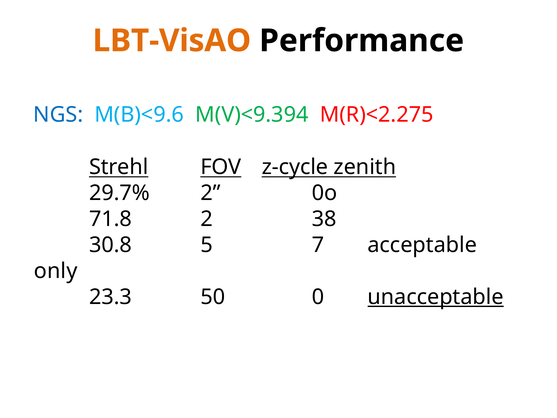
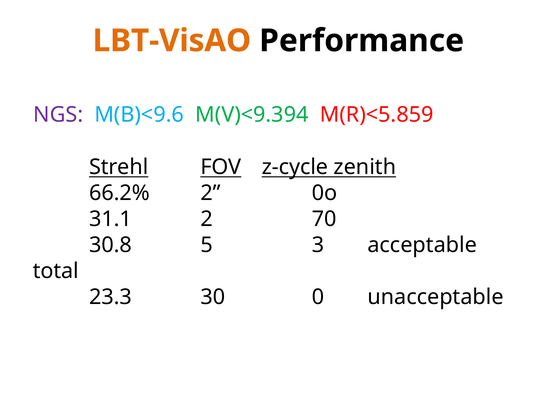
NGS colour: blue -> purple (58, 115)
M(R)<2.275: M(R)<2.275 -> M(R)<5.859 (377, 115)
29.7%: 29.7% -> 66.2% (119, 193)
71.8: 71.8 -> 31.1 (110, 219)
38: 38 -> 70 (324, 219)
7: 7 -> 3 (318, 245)
only: only -> total (56, 271)
50: 50 -> 30 (213, 297)
unacceptable underline: present -> none (436, 297)
